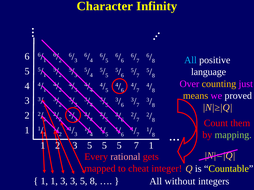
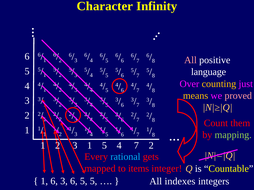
All colour: light blue -> pink (190, 60)
proved colour: white -> pink (238, 96)
5: 5 -> 1 (90, 146)
5: 5 -> 4 (119, 146)
7 1: 1 -> 2 (151, 146)
rational colour: pink -> light blue (125, 157)
cheat: cheat -> items (139, 169)
1 1: 1 -> 6 (54, 182)
3 3: 3 -> 6 (74, 182)
5 8: 8 -> 5 (94, 182)
without: without -> indexes (180, 182)
